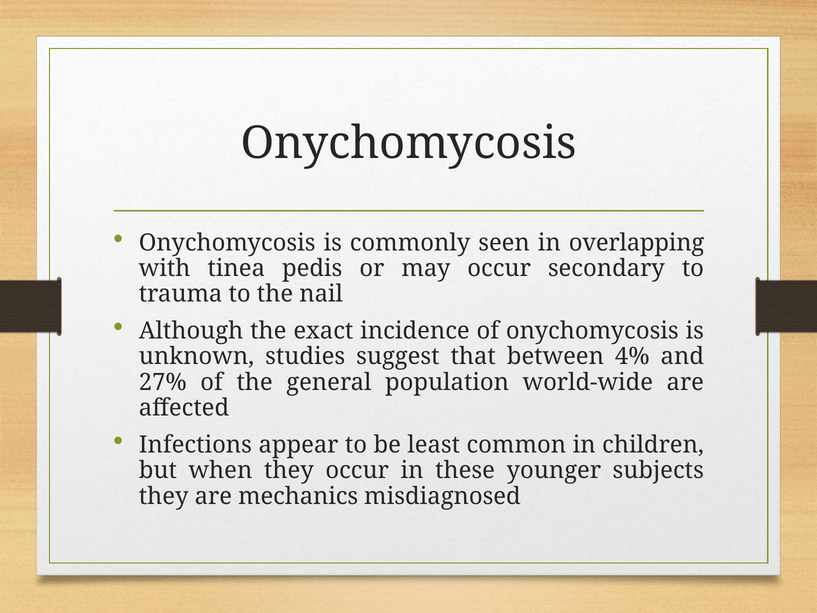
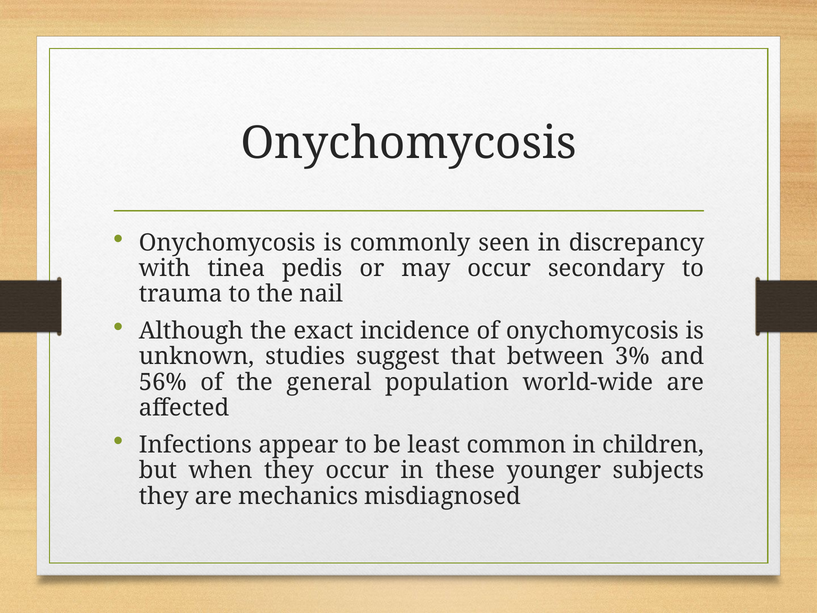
overlapping: overlapping -> discrepancy (637, 243)
4%: 4% -> 3% (632, 356)
27%: 27% -> 56% (163, 382)
